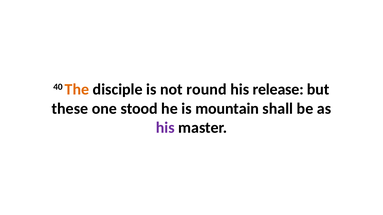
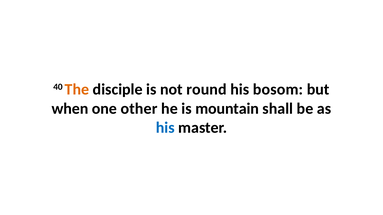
release: release -> bosom (278, 90)
these: these -> when (70, 109)
stood: stood -> other (139, 109)
his colour: purple -> blue (165, 128)
